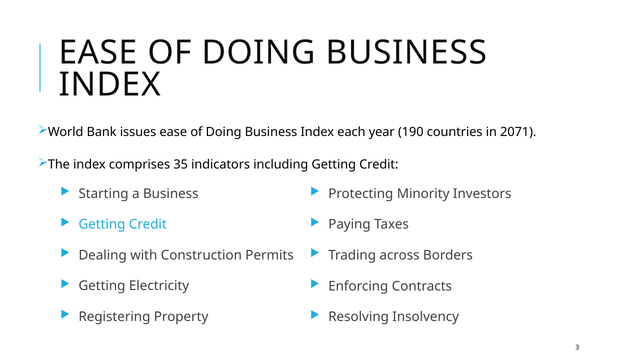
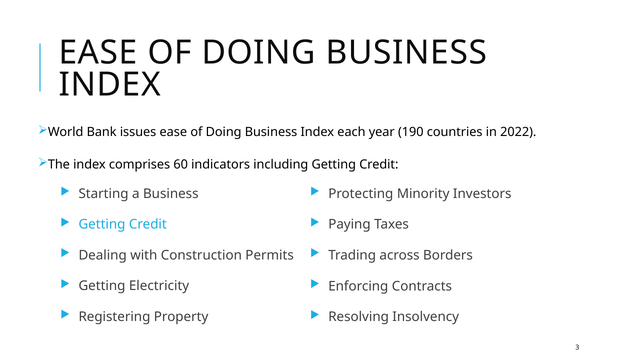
2071: 2071 -> 2022 (518, 132)
35: 35 -> 60 (181, 165)
